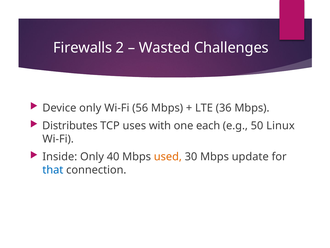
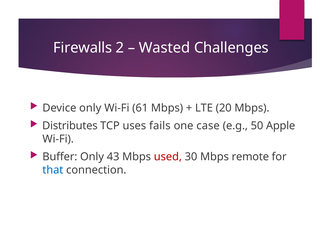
56: 56 -> 61 (140, 108)
36: 36 -> 20 (224, 108)
with: with -> fails (160, 125)
each: each -> case (208, 125)
Linux: Linux -> Apple (281, 125)
Inside: Inside -> Buffer (60, 156)
40: 40 -> 43 (113, 156)
used colour: orange -> red (168, 156)
update: update -> remote (250, 156)
